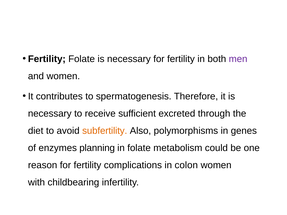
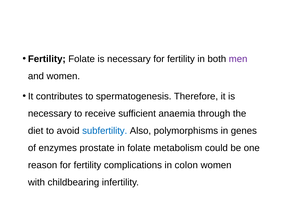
excreted: excreted -> anaemia (177, 114)
subfertility colour: orange -> blue (105, 131)
planning: planning -> prostate (97, 148)
